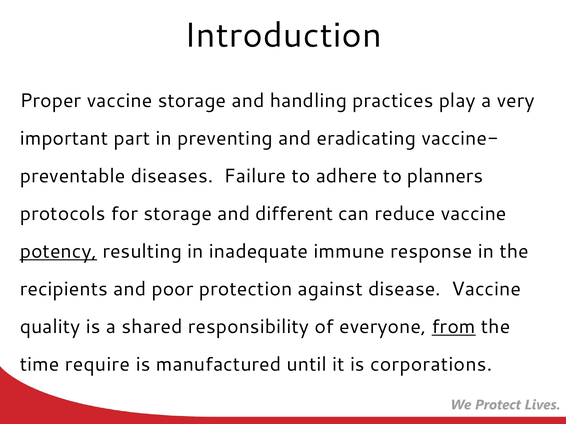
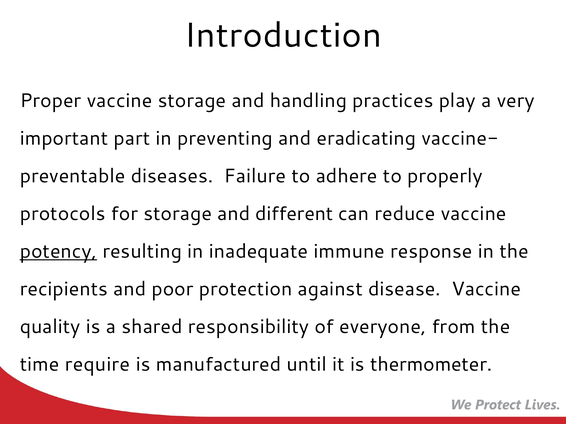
planners: planners -> properly (445, 176)
from underline: present -> none (454, 327)
corporations: corporations -> thermometer (431, 365)
